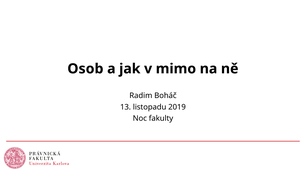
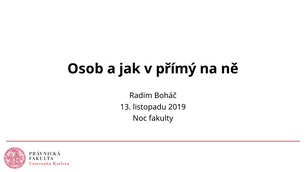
mimo: mimo -> přímý (176, 69)
